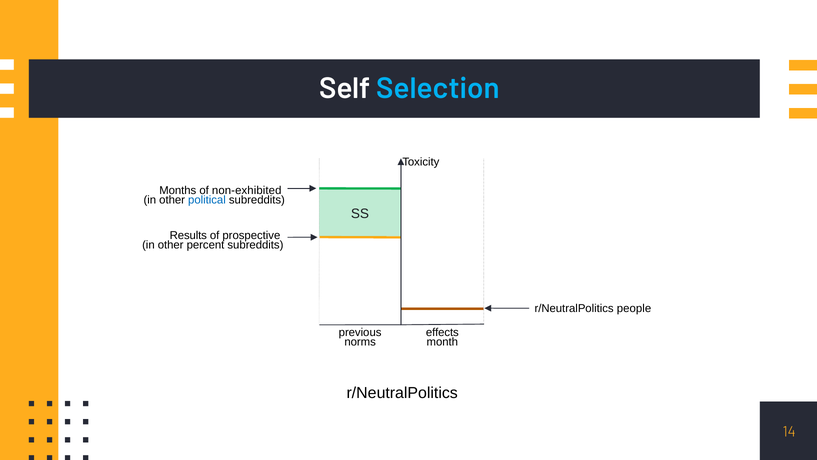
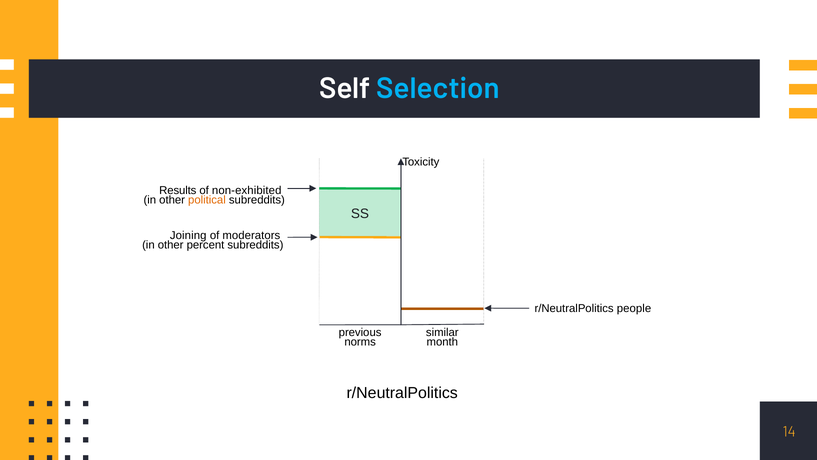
Months: Months -> Results (178, 190)
political colour: blue -> orange (207, 200)
Results: Results -> Joining (188, 235)
prospective: prospective -> moderators (251, 235)
effects: effects -> similar (442, 332)
